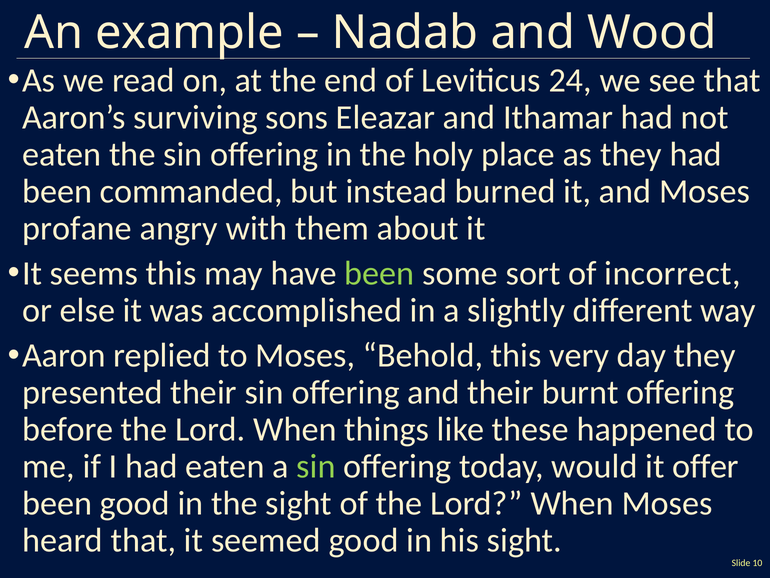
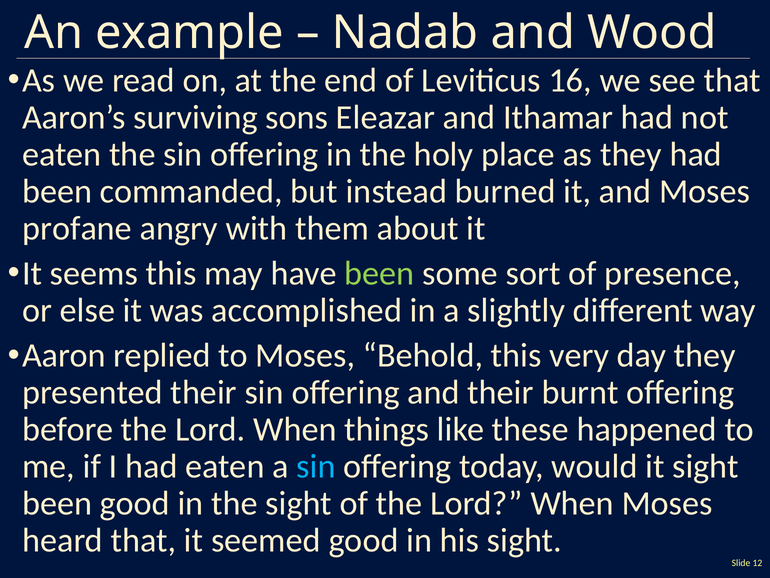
24: 24 -> 16 (570, 80)
incorrect: incorrect -> presence (673, 273)
sin colour: light green -> light blue (316, 466)
it offer: offer -> sight (706, 466)
10: 10 -> 12 (757, 563)
